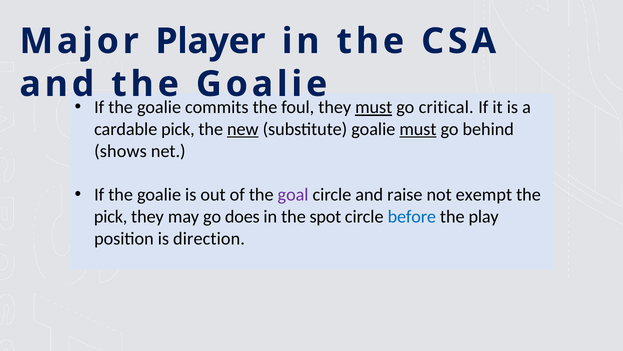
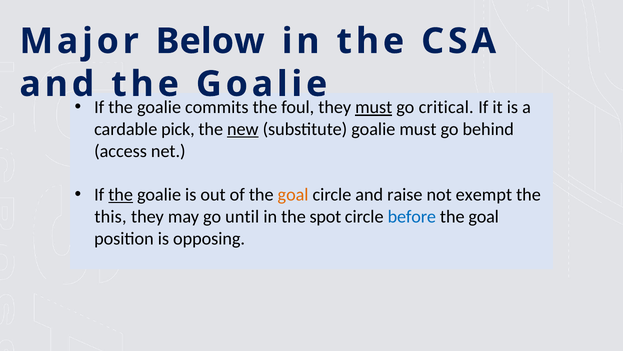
Player: Player -> Below (210, 41)
must underline: present -> none (418, 129)
shows: shows -> access (121, 151)
the underline: none -> present (121, 195)
goal colour: purple -> orange (293, 195)
pick: pick -> this (110, 216)
does: does -> until (242, 216)
play: play -> goal (484, 216)
direction: direction -> opposing (209, 238)
